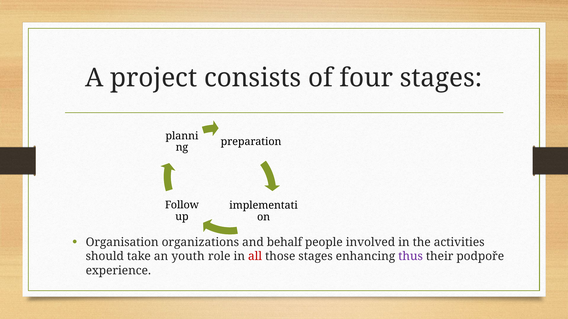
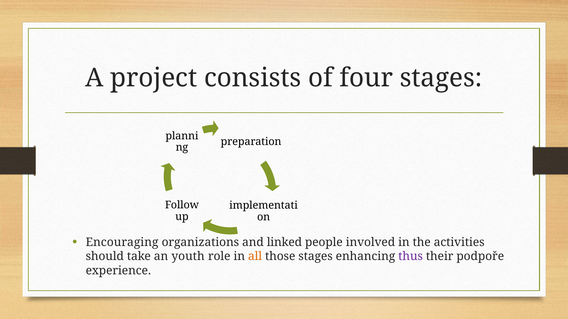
Organisation: Organisation -> Encouraging (122, 243)
behalf: behalf -> linked (284, 243)
all colour: red -> orange (255, 257)
